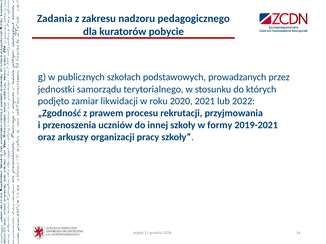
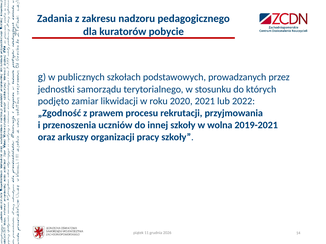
formy: formy -> wolna (220, 125)
